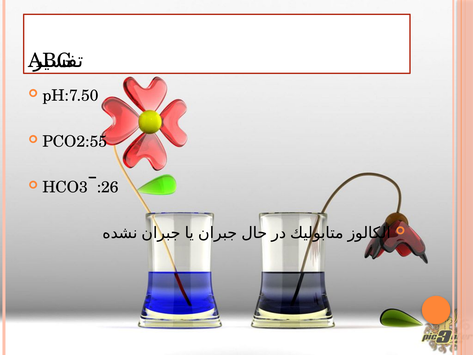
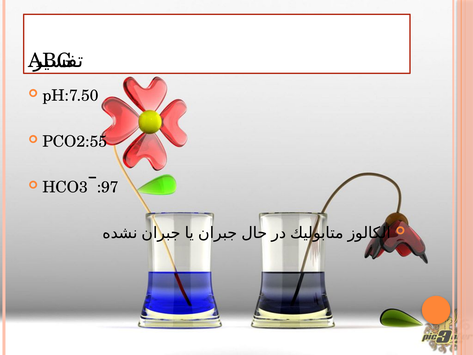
:26: :26 -> :97 (108, 187)
